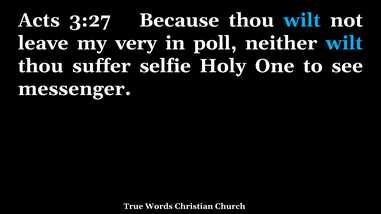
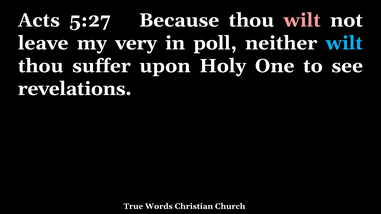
3:27: 3:27 -> 5:27 (90, 20)
wilt colour: light blue -> pink (302, 20)
selfie: selfie -> upon (165, 66)
messenger: messenger -> revelations (75, 89)
